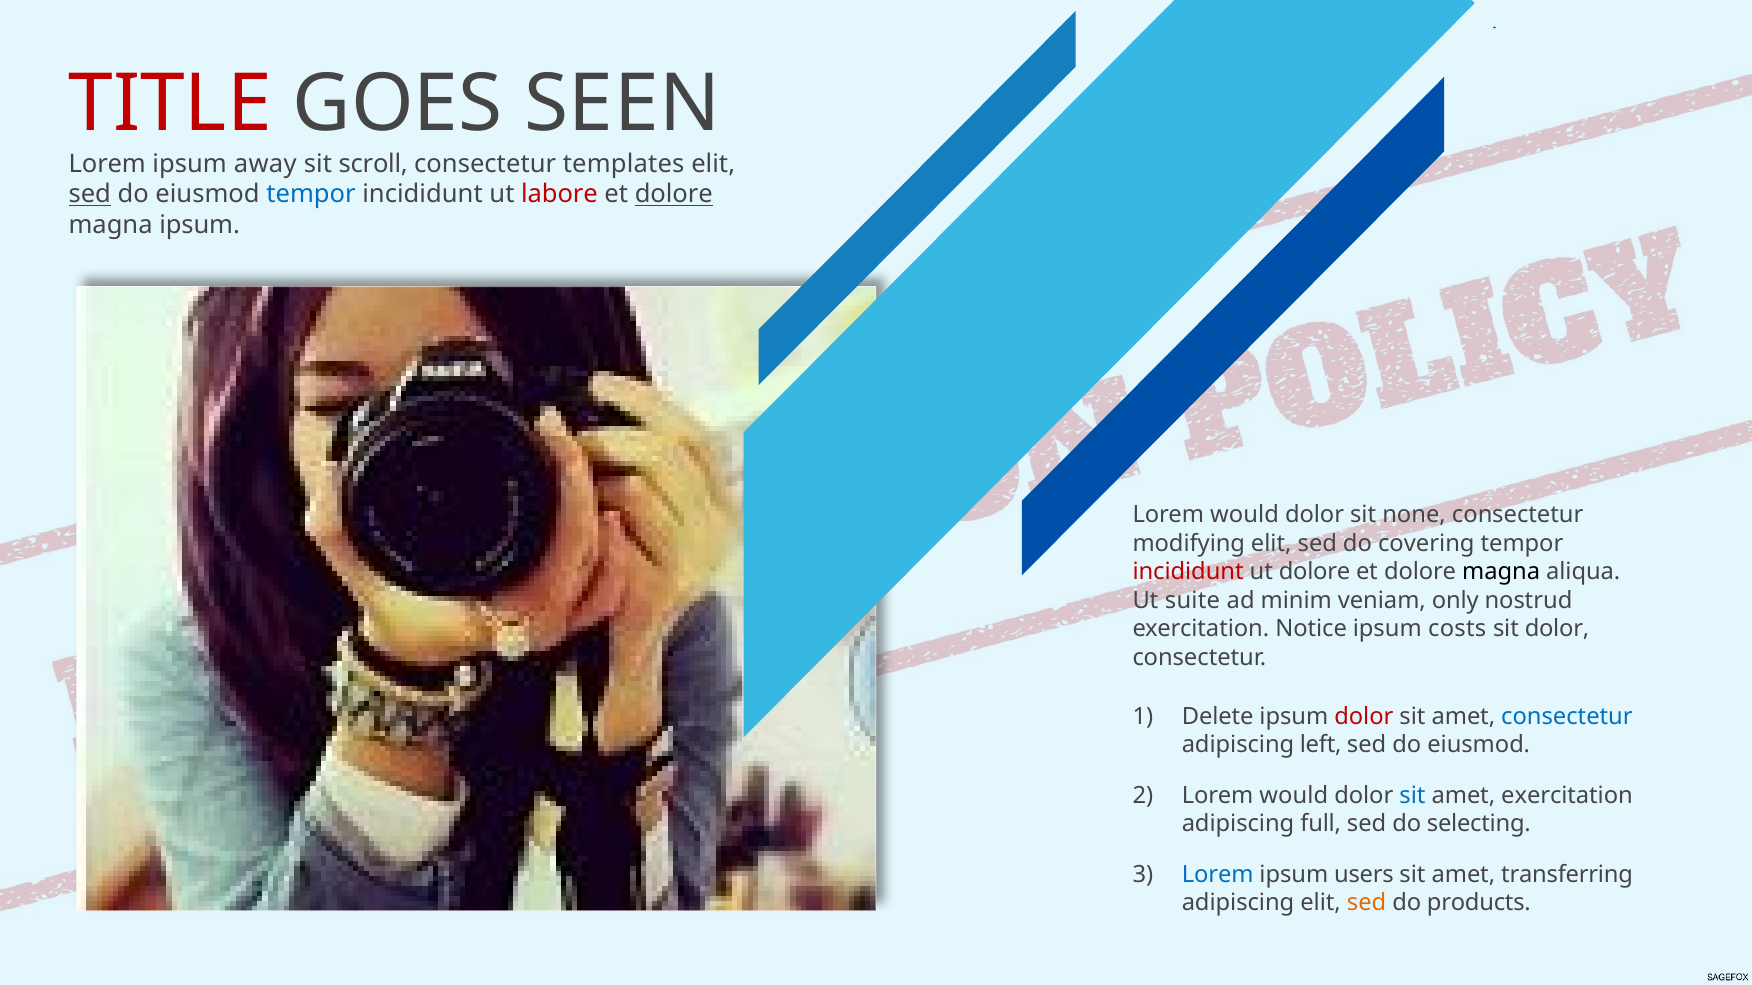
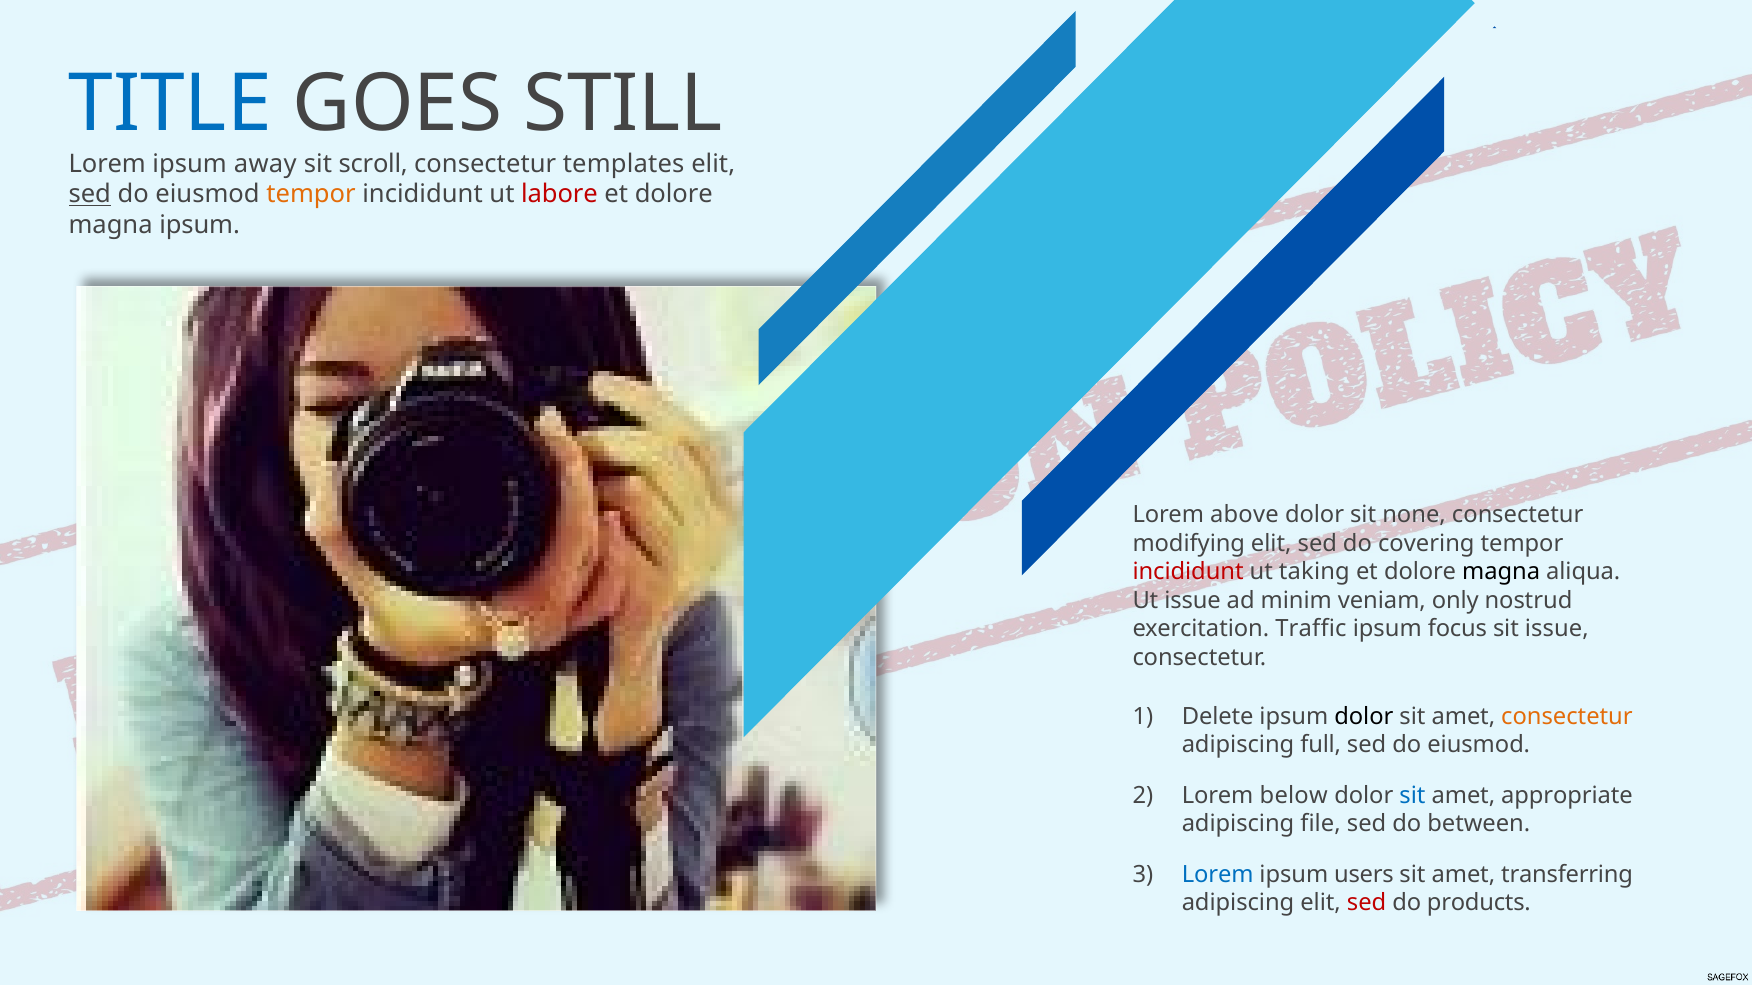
TITLE colour: red -> blue (170, 104)
SEEN: SEEN -> STILL (623, 104)
tempor colour: blue -> orange (311, 194)
dolore underline: present -> none (674, 194)
would: would -> above (1244, 515)
ut dolore: dolore -> taking (1314, 572)
Ut suite: suite -> issue (1193, 601)
Notice: Notice -> Traffic (1311, 629)
costs: costs -> focus (1457, 629)
sit dolor: dolor -> issue (1557, 629)
dolor colour: red -> black (1364, 717)
consectetur colour: blue -> orange (1567, 717)
left: left -> full (1321, 745)
would: would -> below (1294, 796)
amet exercitation: exercitation -> appropriate (1567, 796)
full: full -> file (1321, 824)
selecting: selecting -> between (1479, 824)
sed colour: orange -> red (1367, 903)
